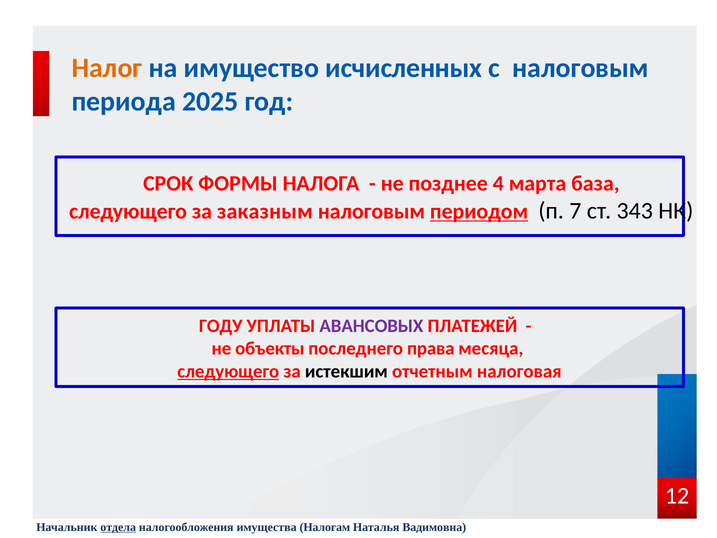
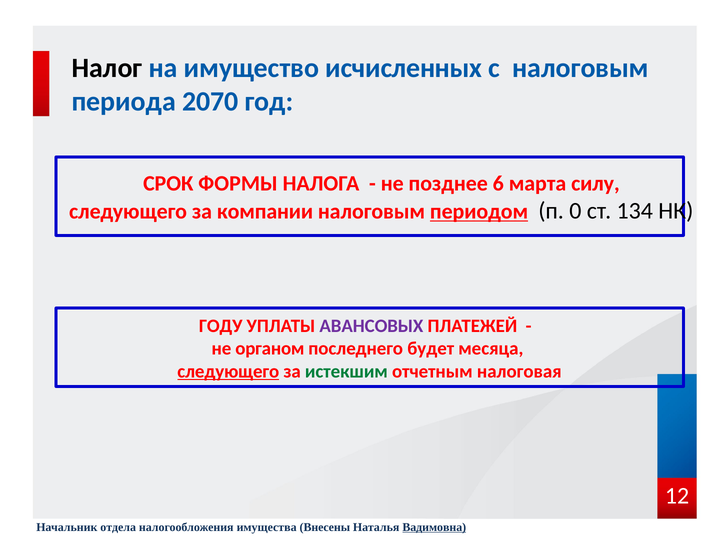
Налог colour: orange -> black (107, 68)
2025: 2025 -> 2070 (210, 101)
4: 4 -> 6 (498, 183)
база: база -> силу (595, 183)
заказным: заказным -> компании (265, 211)
7: 7 -> 0 (575, 211)
343: 343 -> 134 (635, 211)
объекты: объекты -> органом (270, 349)
права: права -> будет (431, 349)
истекшим colour: black -> green (346, 371)
отдела underline: present -> none (118, 527)
Налогам: Налогам -> Внесены (325, 527)
Вадимовна underline: none -> present (434, 527)
